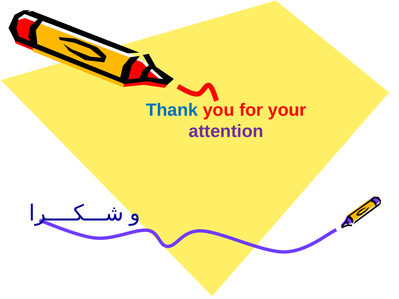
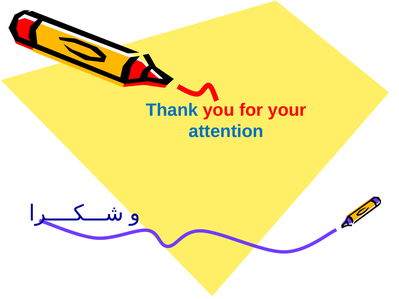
attention colour: purple -> blue (226, 131)
